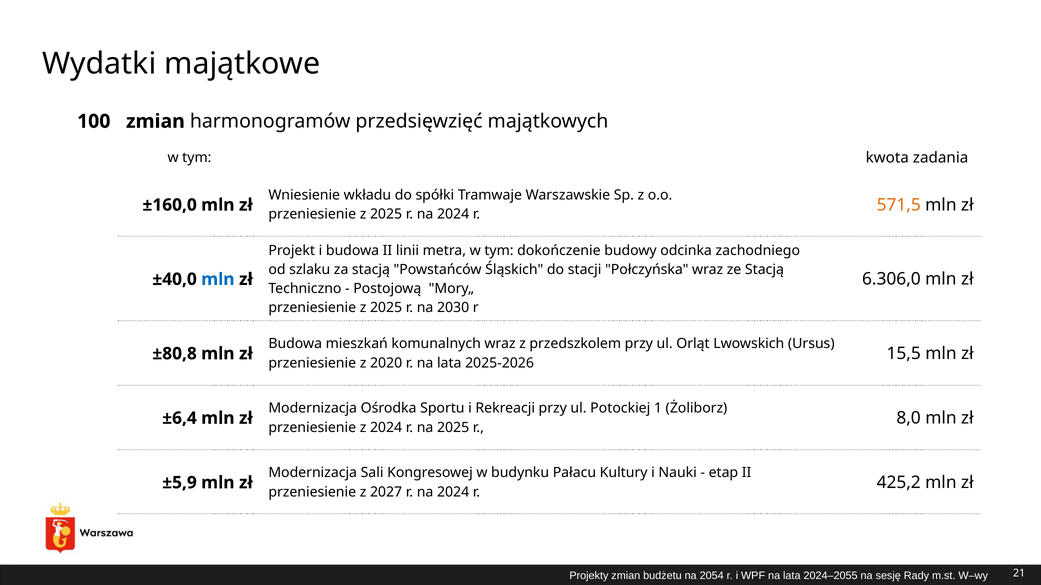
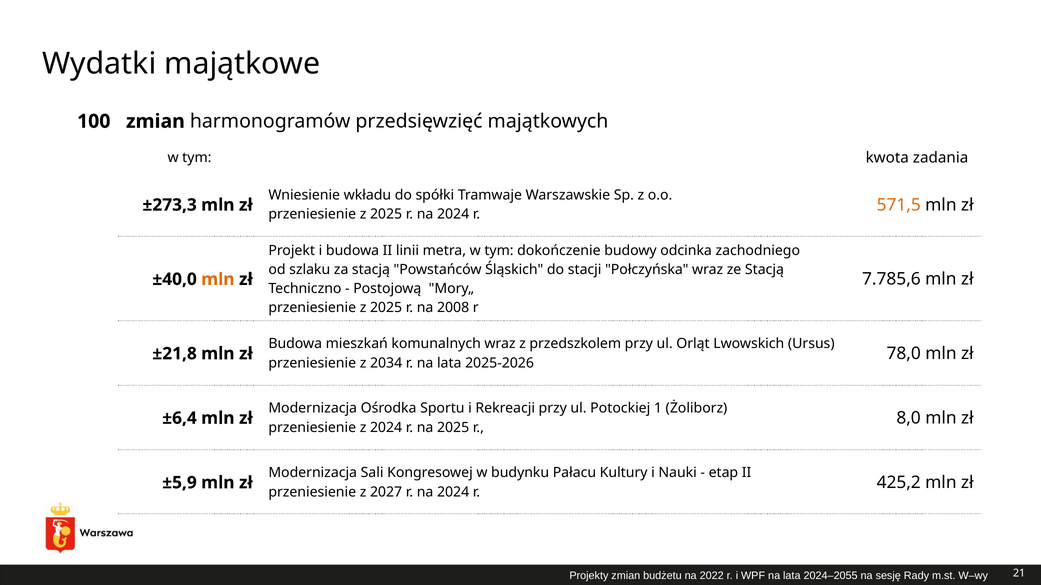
±160,0: ±160,0 -> ±273,3 (170, 205)
6.306,0: 6.306,0 -> 7.785,6 (891, 280)
mln colour: blue -> orange (218, 280)
2030: 2030 -> 2008 (453, 308)
±80,8: ±80,8 -> ±21,8 (175, 354)
2020: 2020 -> 2034 (386, 363)
15,5: 15,5 -> 78,0 (904, 354)
2054: 2054 -> 2022 (712, 576)
